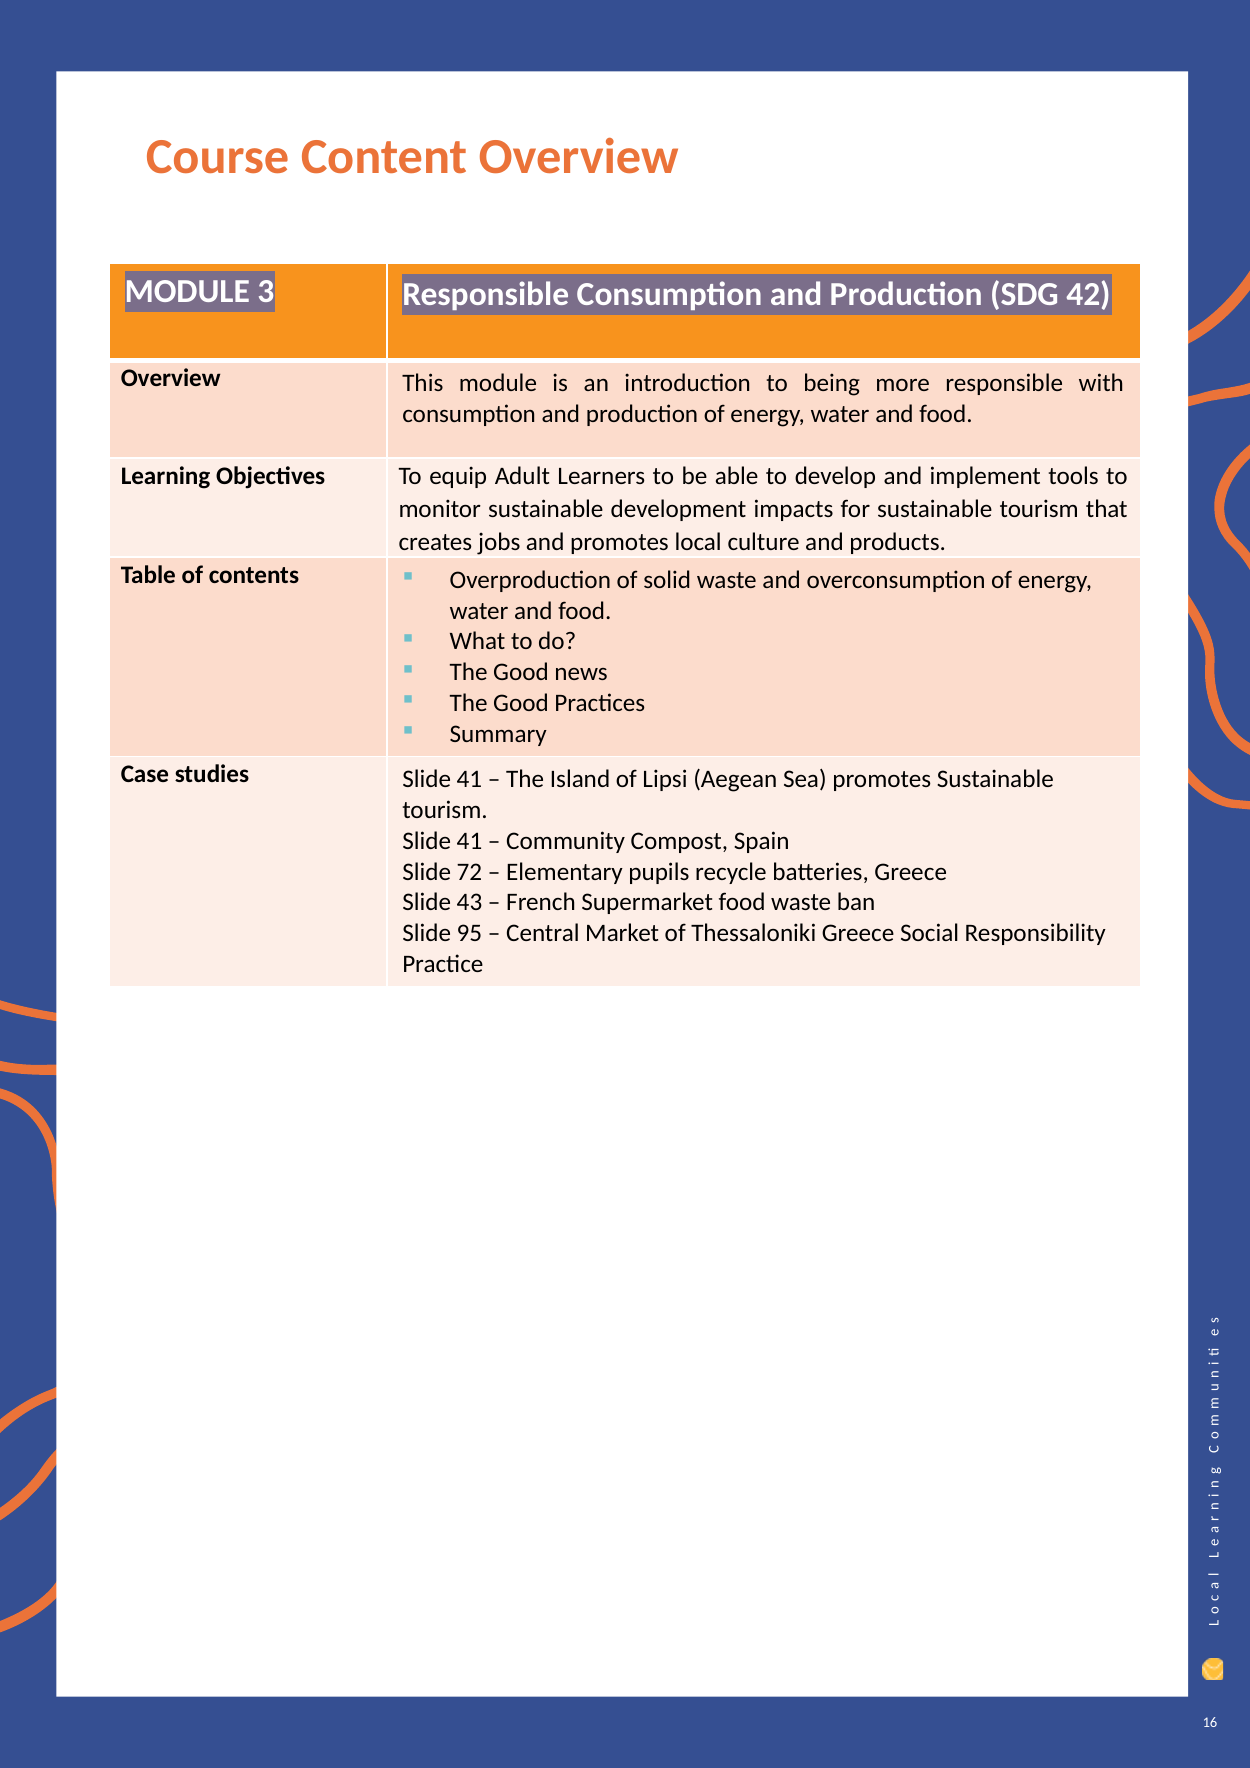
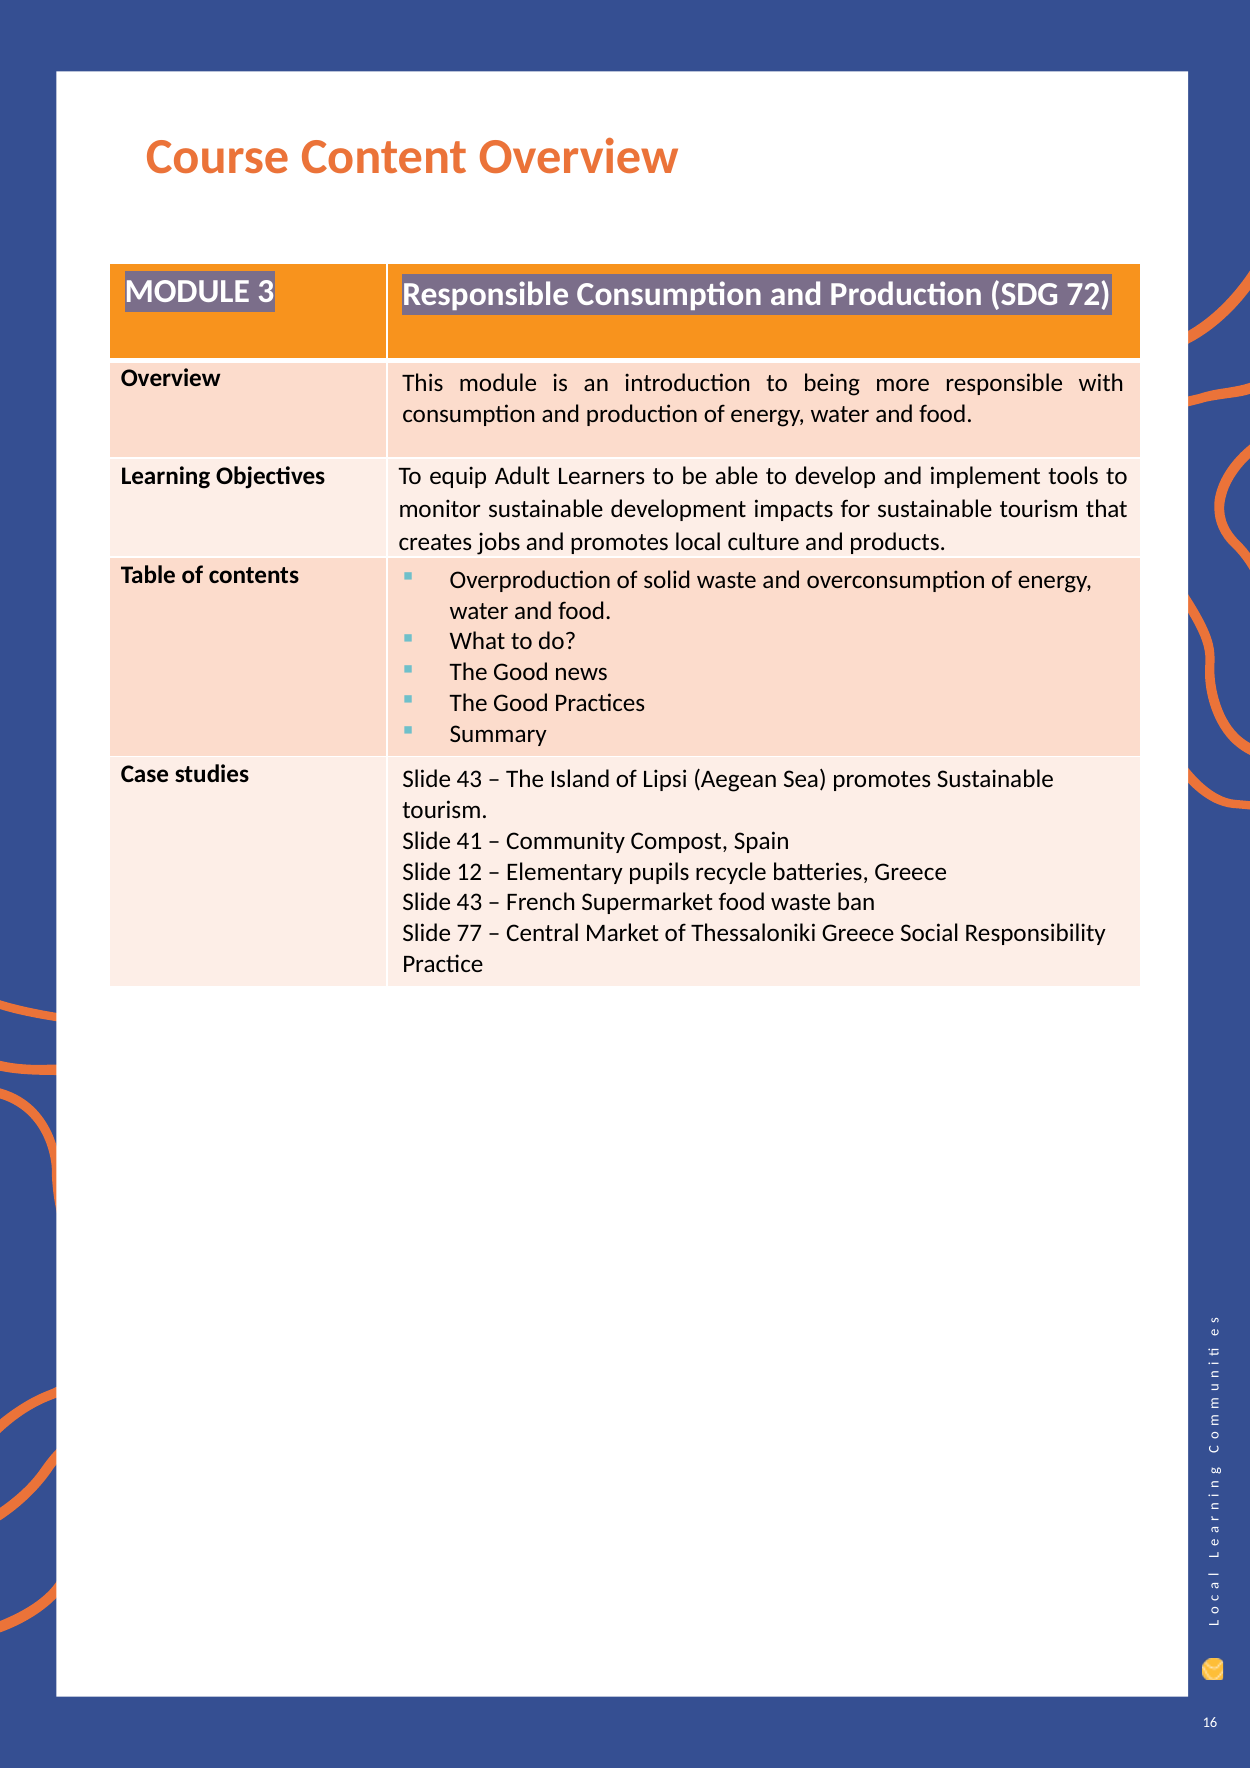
42: 42 -> 72 (1089, 295)
studies Slide 41: 41 -> 43 (469, 780)
72: 72 -> 12 (469, 872)
95: 95 -> 77 (469, 933)
